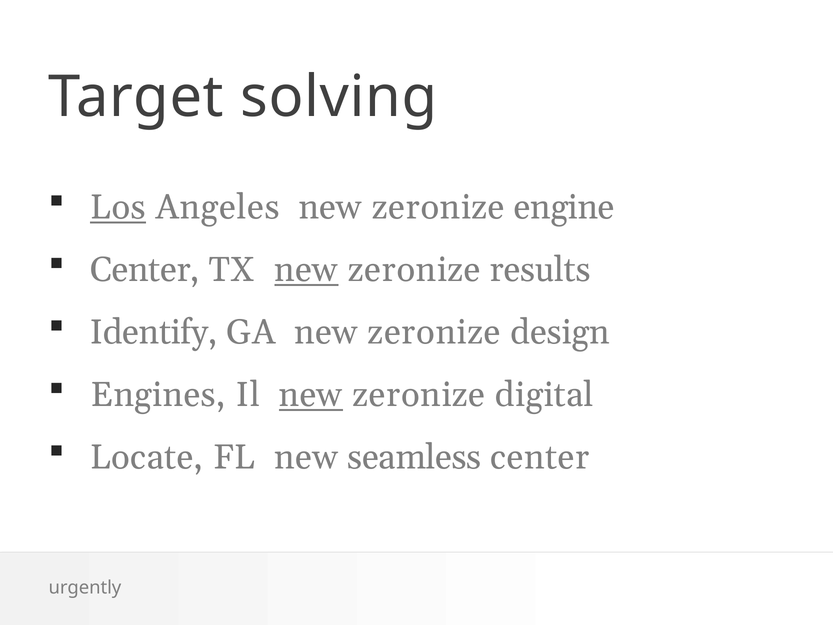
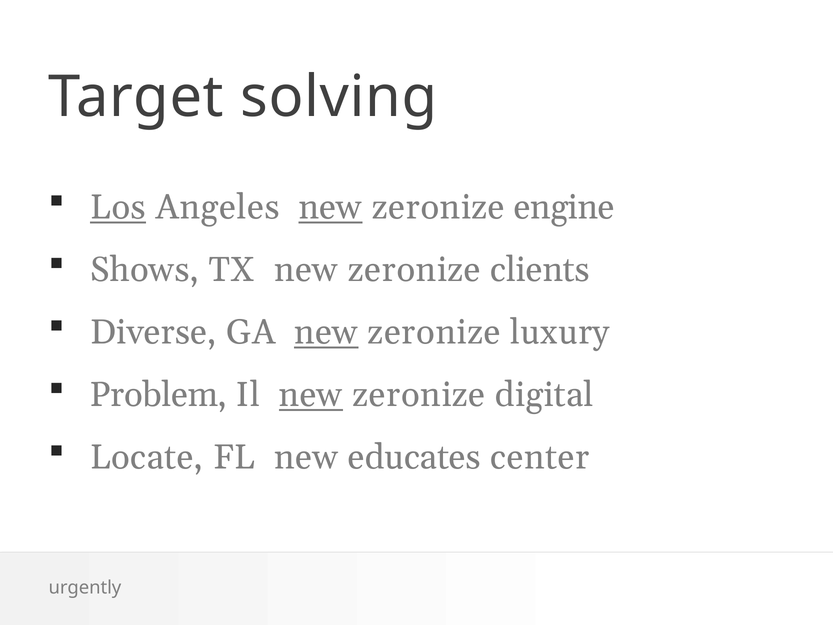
new underline: none -> present (330, 207)
Center: Center -> Shows (145, 270)
new underline: present -> none (306, 270)
results: results -> clients (540, 270)
Identify: Identify -> Diverse (153, 332)
new underline: none -> present (326, 332)
design: design -> luxury (560, 332)
Engines: Engines -> Problem (158, 395)
seamless: seamless -> educates (414, 457)
